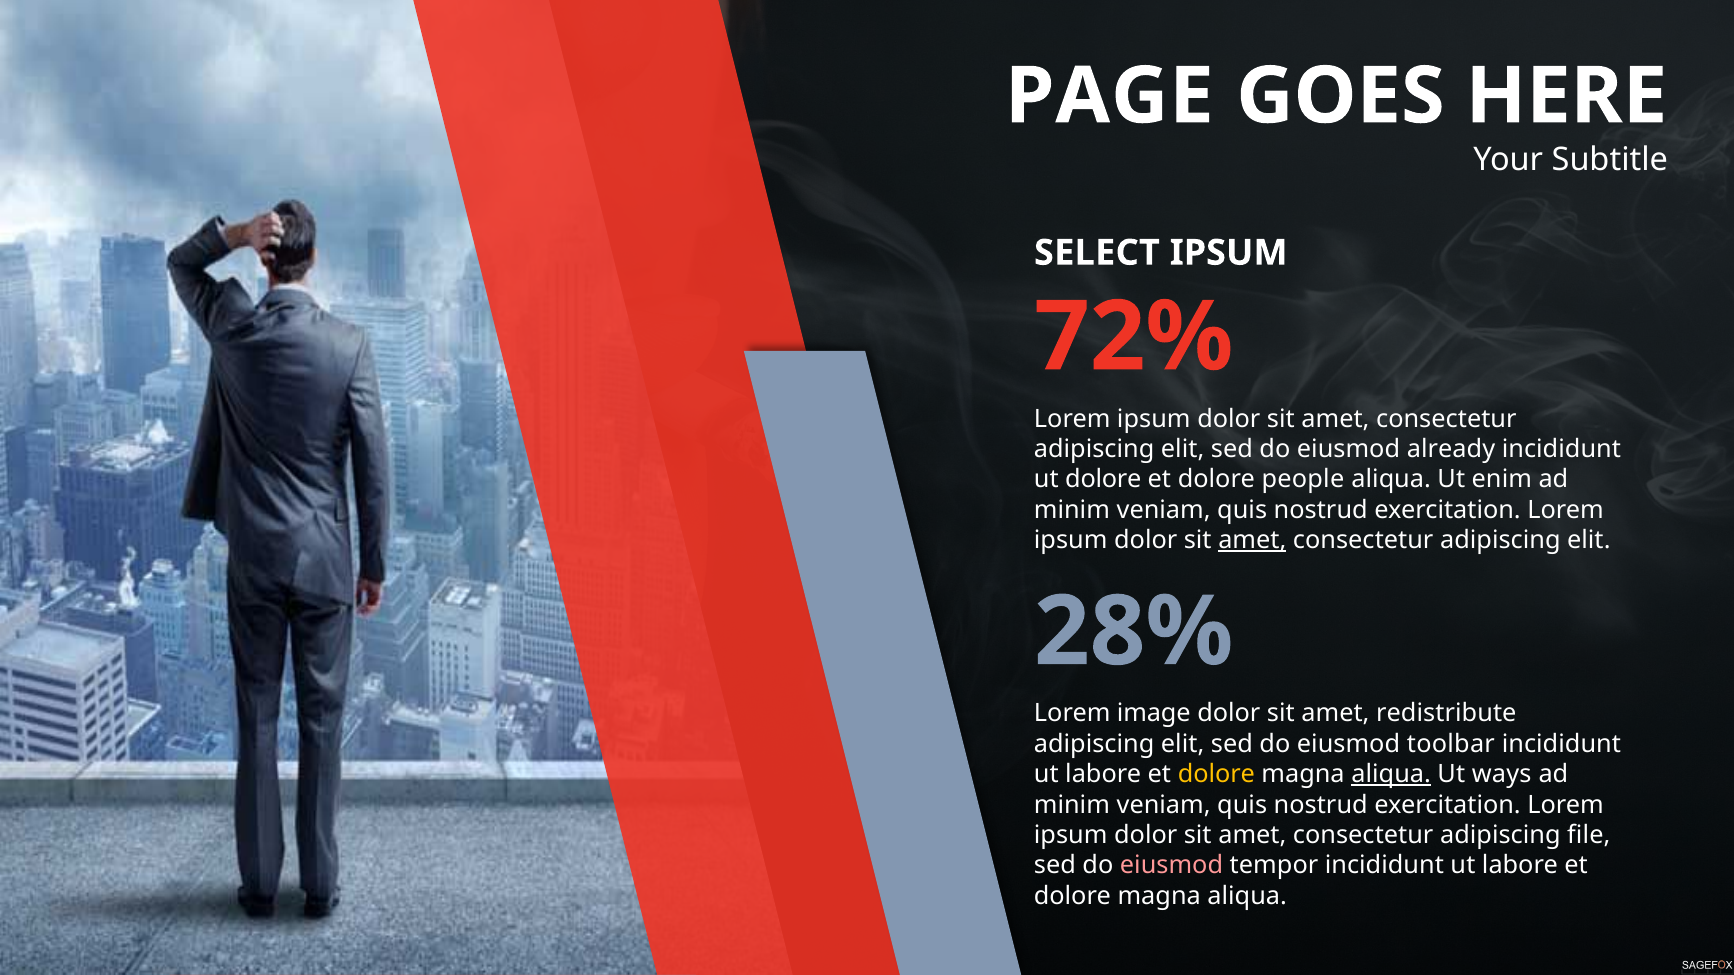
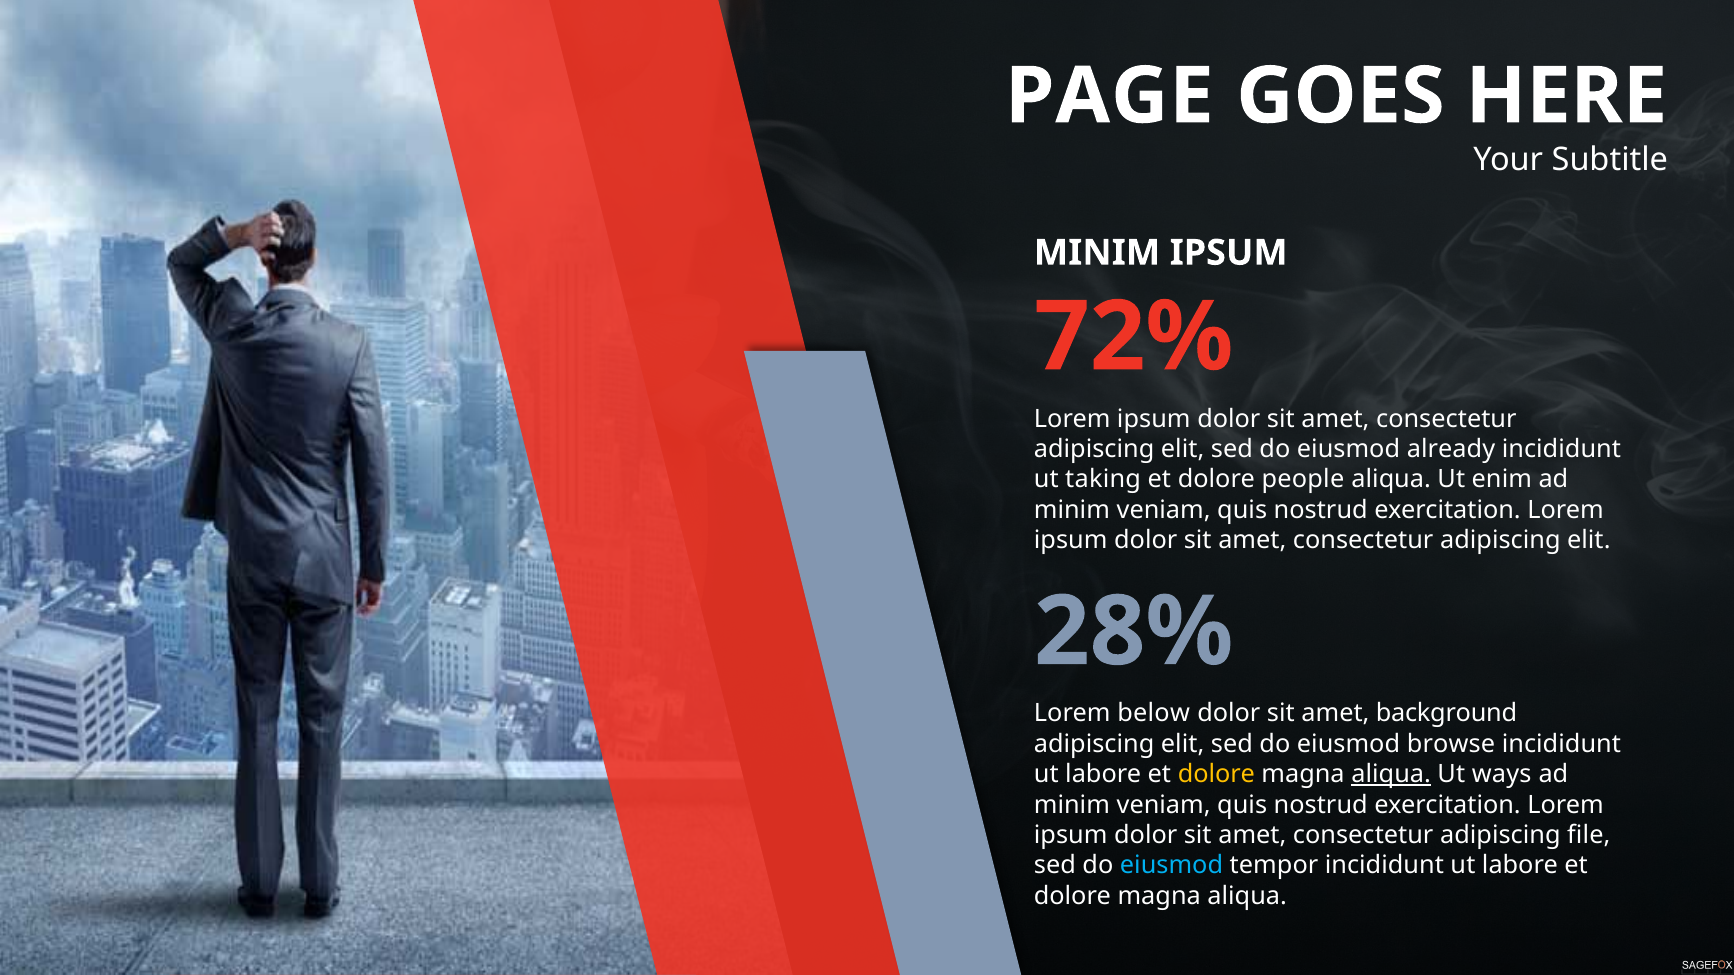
SELECT: SELECT -> MINIM (1097, 253)
ut dolore: dolore -> taking (1103, 480)
amet underline: present -> none (1252, 540)
image: image -> below (1154, 714)
redistribute: redistribute -> background (1446, 714)
toolbar: toolbar -> browse (1451, 744)
eiusmod colour: pink -> light blue (1172, 866)
